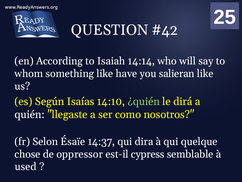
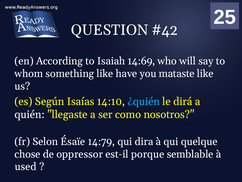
14:14: 14:14 -> 14:69 (141, 61)
salieran: salieran -> mataste (177, 73)
¿quién colour: light green -> light blue (144, 101)
14:37: 14:37 -> 14:79 (101, 141)
cypress: cypress -> porque (148, 154)
